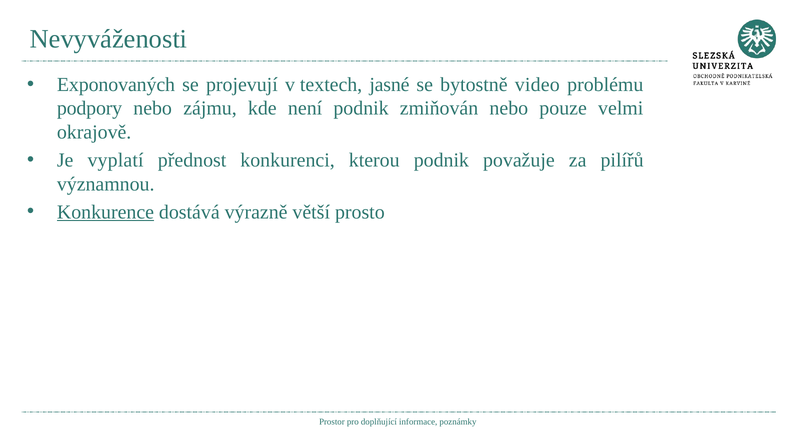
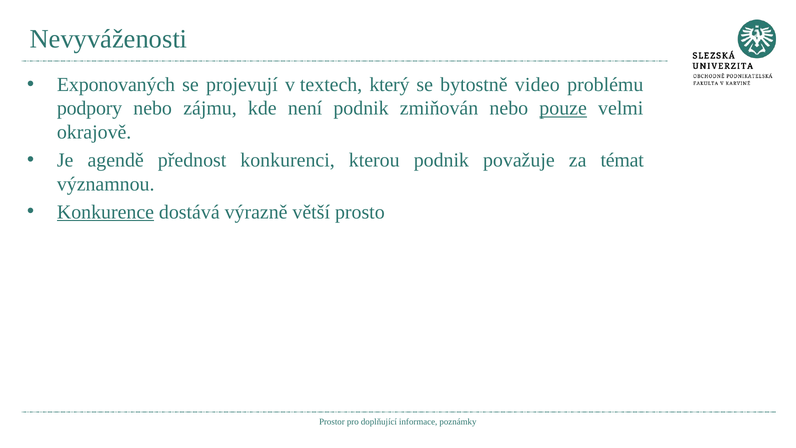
jasné: jasné -> který (389, 84)
pouze underline: none -> present (563, 108)
vyplatí: vyplatí -> agendě (116, 160)
pilířů: pilířů -> témat (622, 160)
